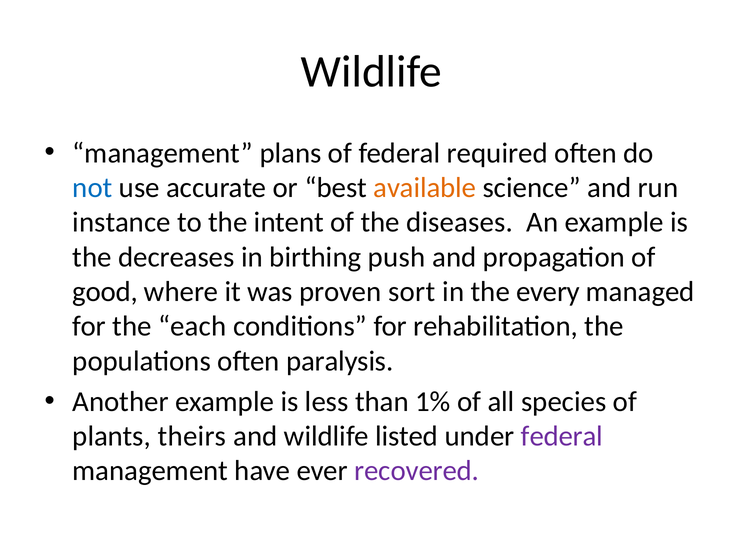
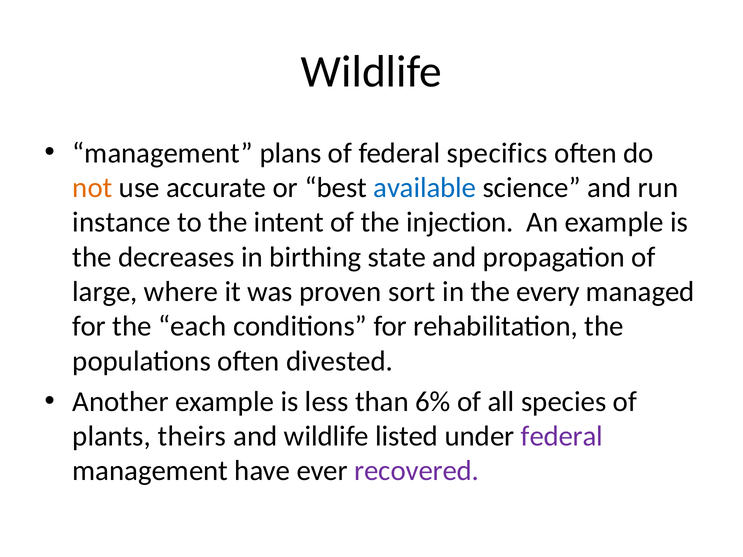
required: required -> specifics (497, 153)
not colour: blue -> orange (92, 188)
available colour: orange -> blue (425, 188)
diseases: diseases -> injection (460, 222)
push: push -> state (397, 257)
good: good -> large (105, 292)
paralysis: paralysis -> divested (340, 361)
1%: 1% -> 6% (433, 402)
